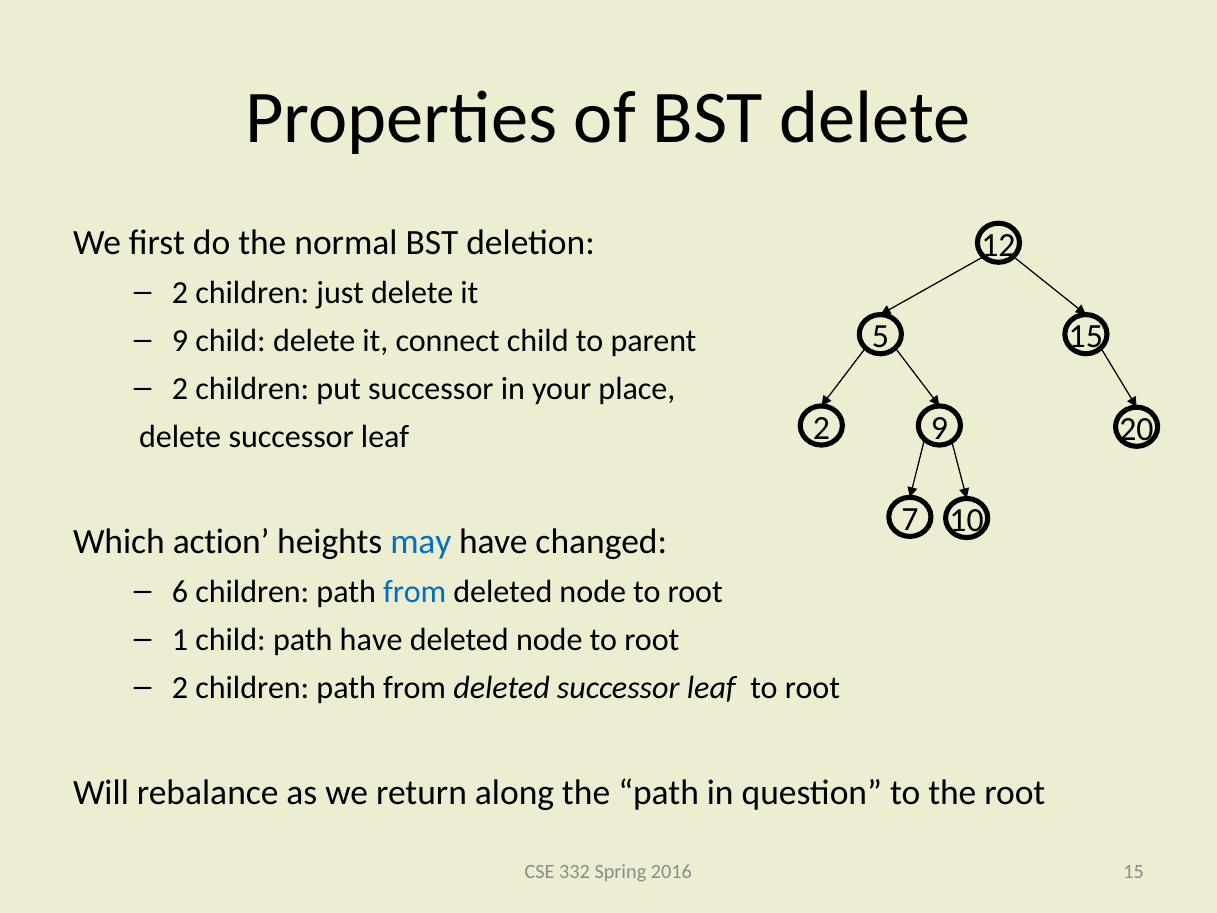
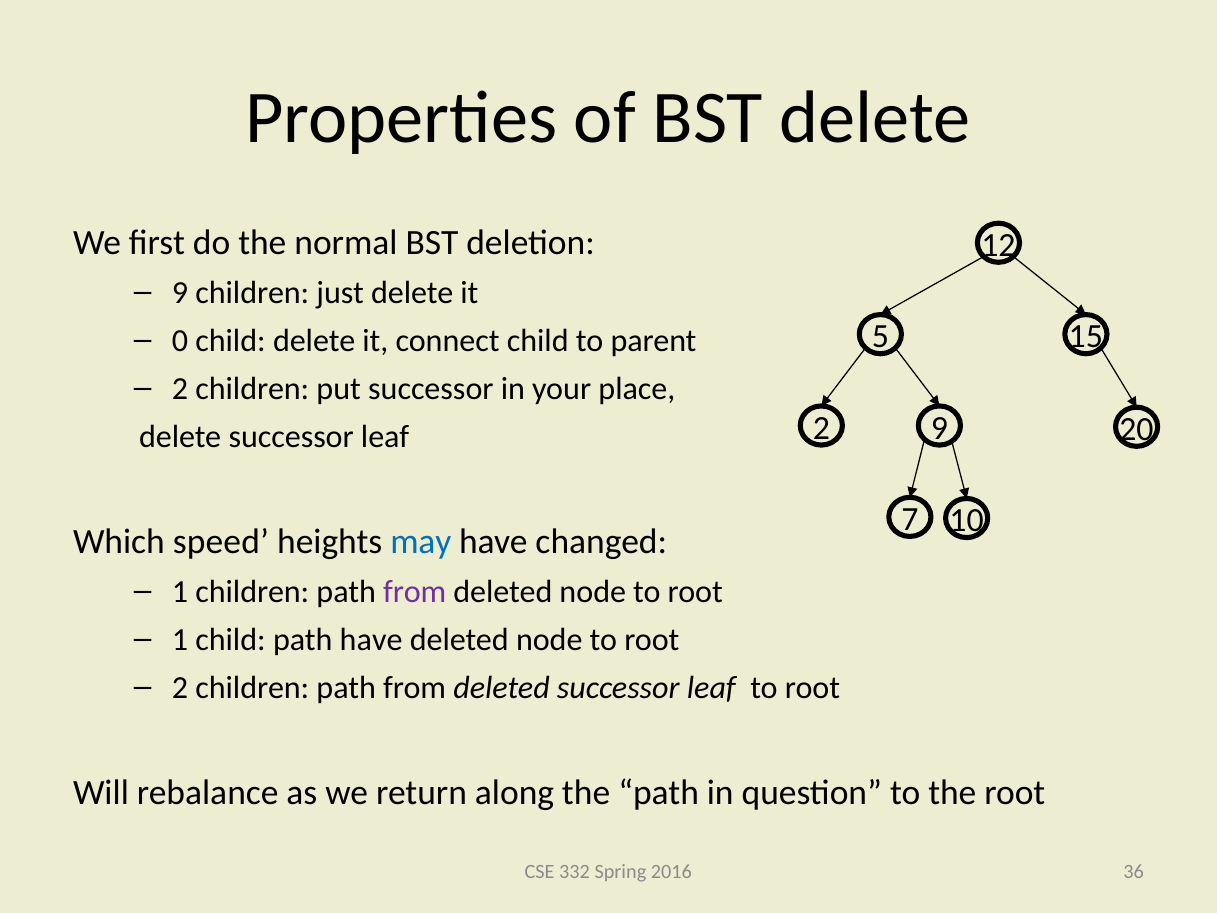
2: 2 -> 9 (180, 293)
9: 9 -> 0 (180, 341)
action: action -> speed (221, 542)
6: 6 -> 1 (180, 592)
from colour: blue -> purple (415, 592)
2016 15: 15 -> 36 (1134, 871)
